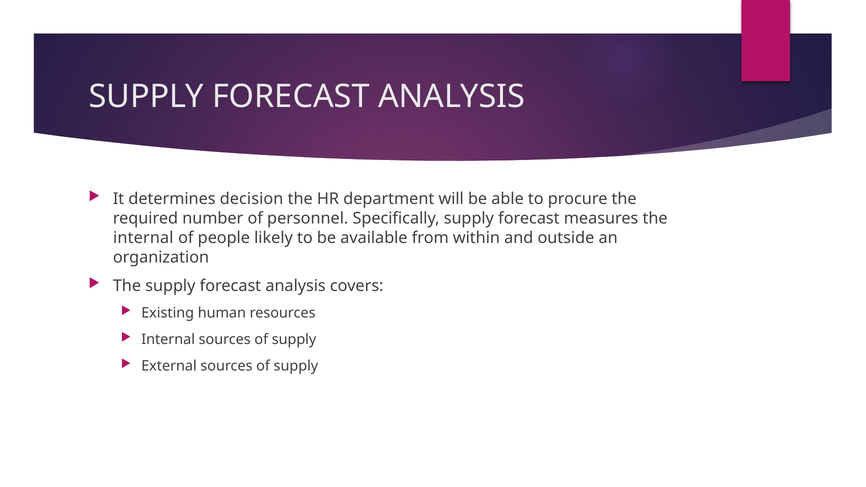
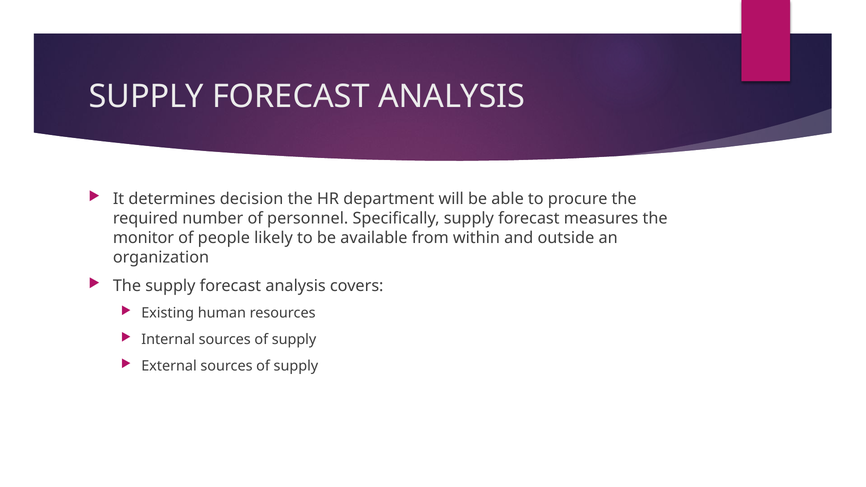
internal: internal -> monitor (143, 238)
